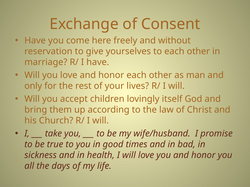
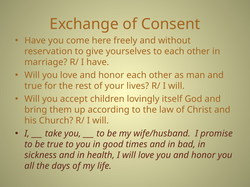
only: only -> true (33, 86)
